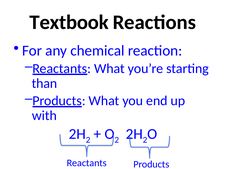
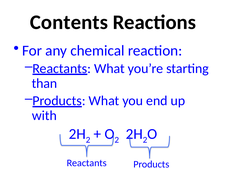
Textbook: Textbook -> Contents (69, 22)
